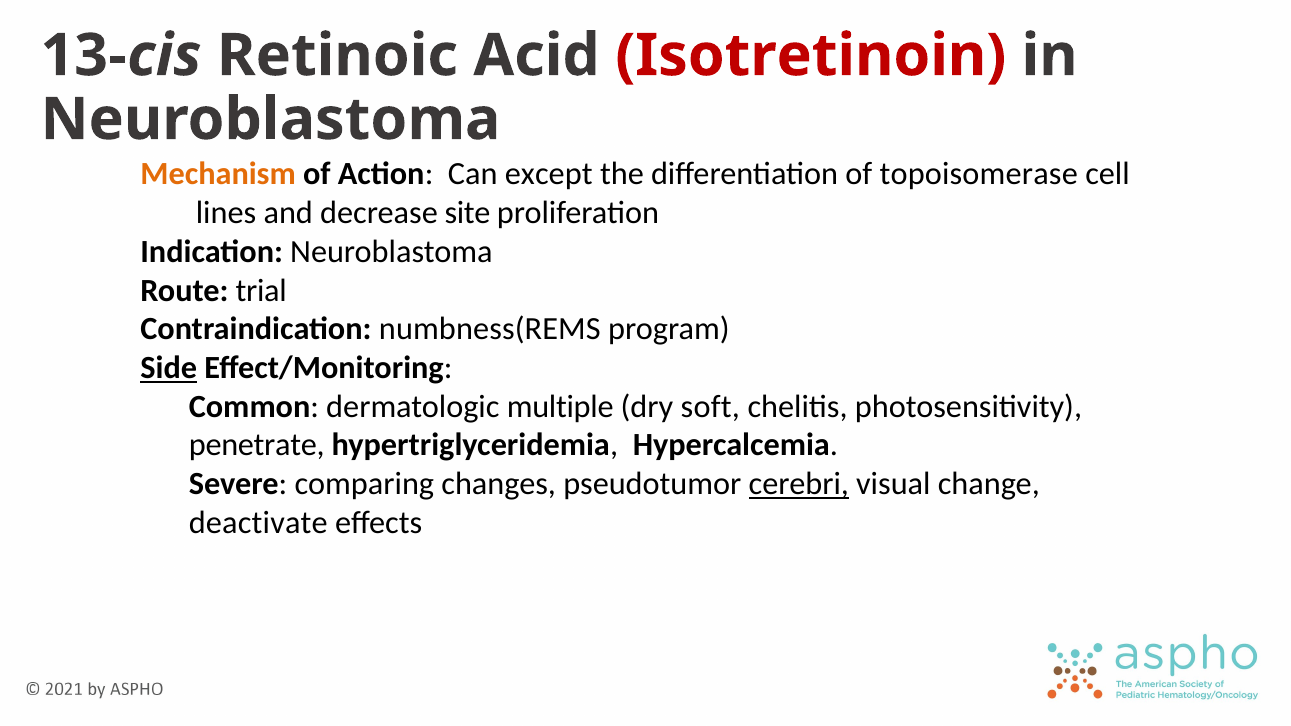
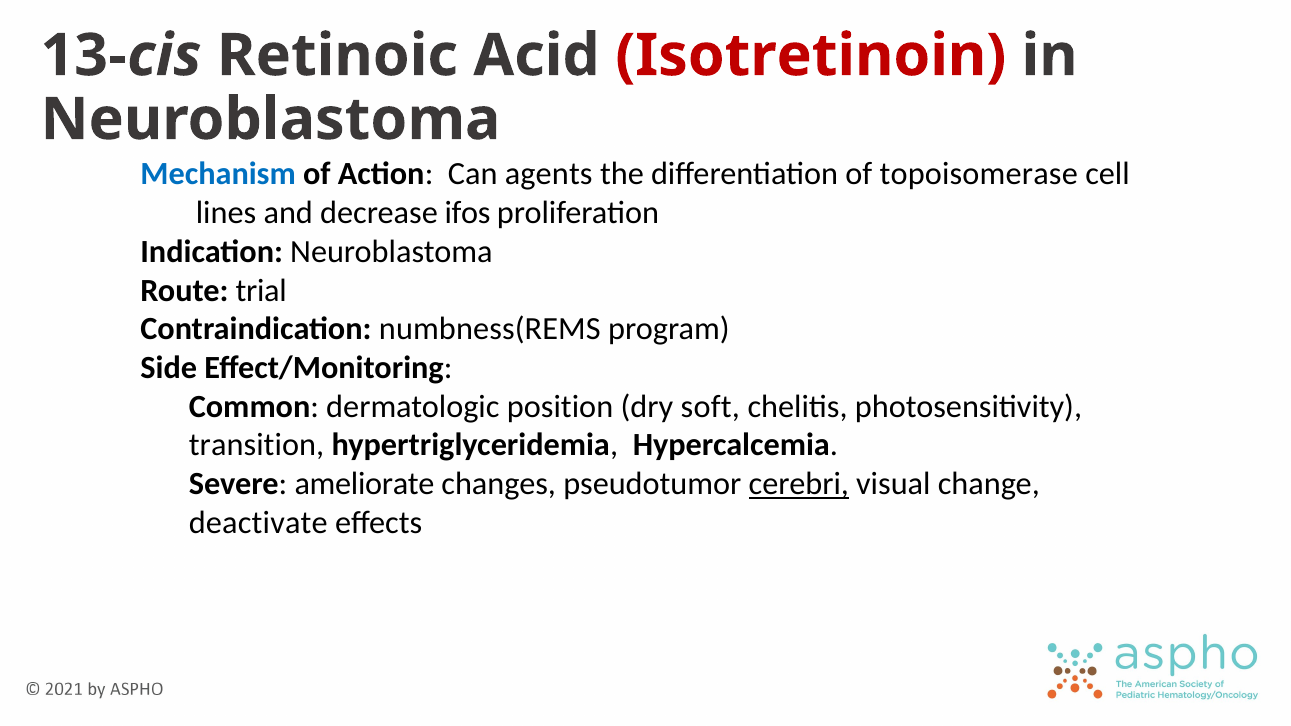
Mechanism colour: orange -> blue (218, 174)
except: except -> agents (549, 174)
site: site -> ifos (468, 213)
Side underline: present -> none (169, 368)
multiple: multiple -> position (560, 407)
penetrate: penetrate -> transition (257, 445)
comparing: comparing -> ameliorate (365, 484)
